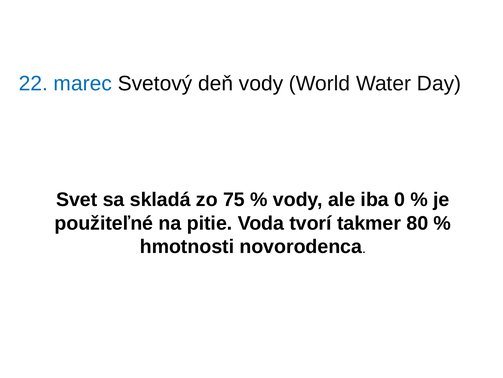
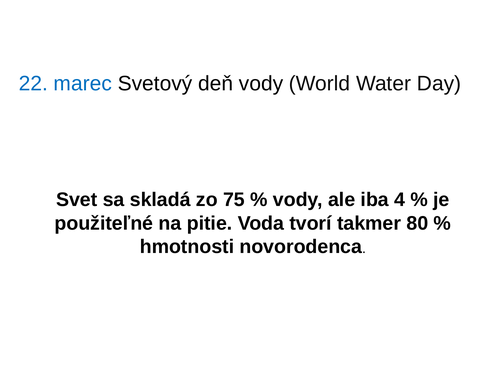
0: 0 -> 4 (400, 199)
